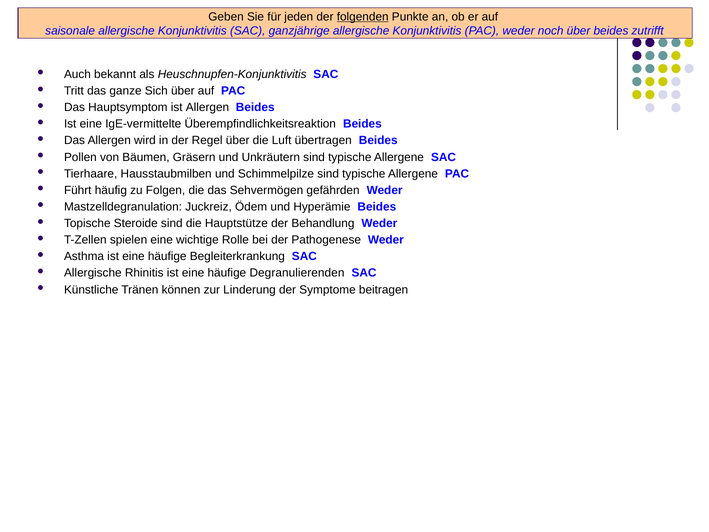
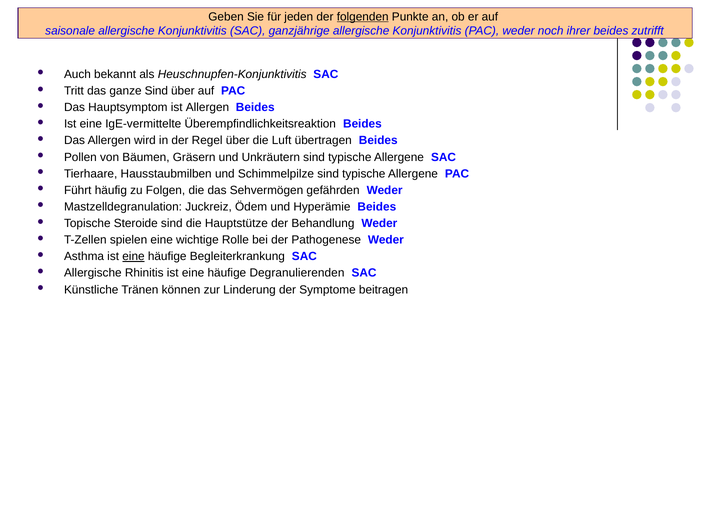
noch über: über -> ihrer (579, 31)
ganze Sich: Sich -> Sind (156, 91)
eine underline: none -> present (133, 256)
